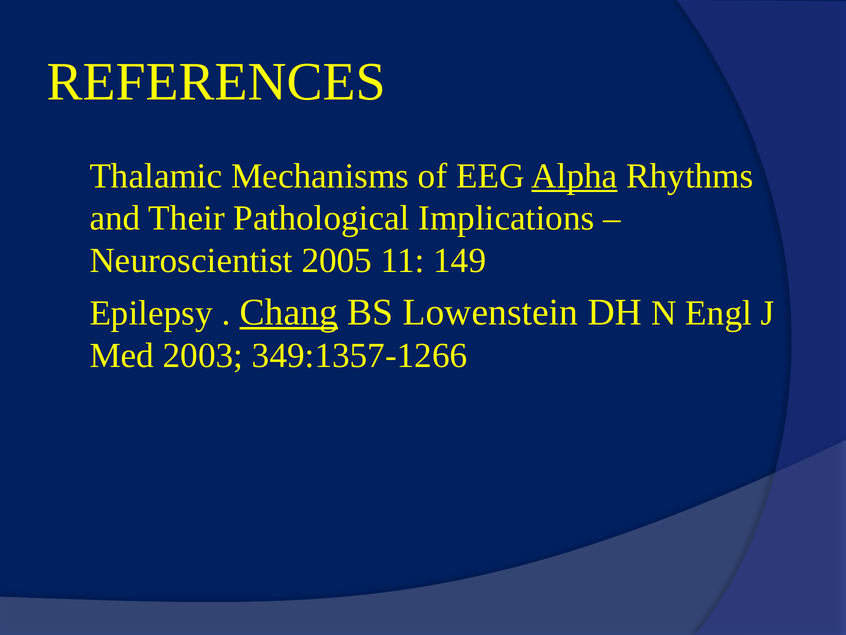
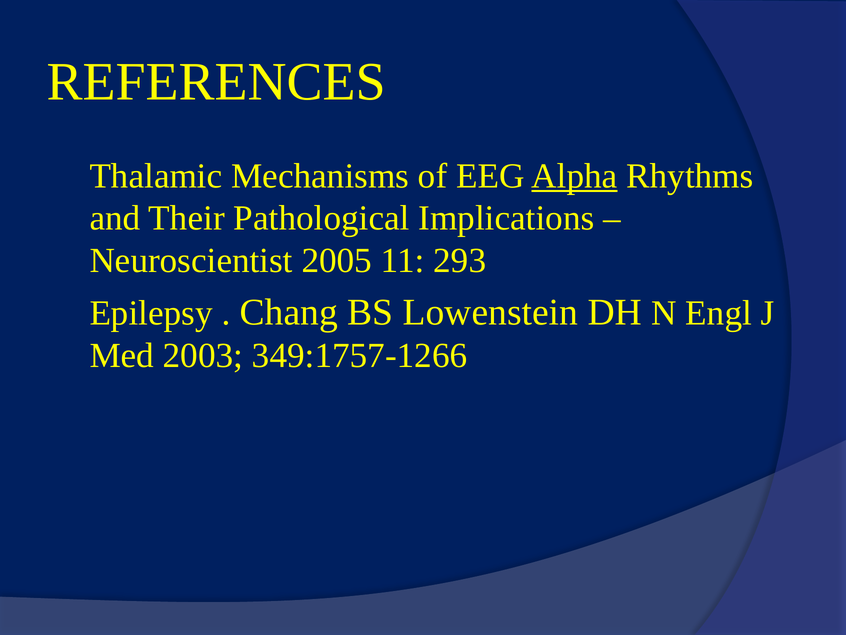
149: 149 -> 293 (460, 260)
Chang underline: present -> none (289, 312)
349:1357-1266: 349:1357-1266 -> 349:1757-1266 (360, 355)
